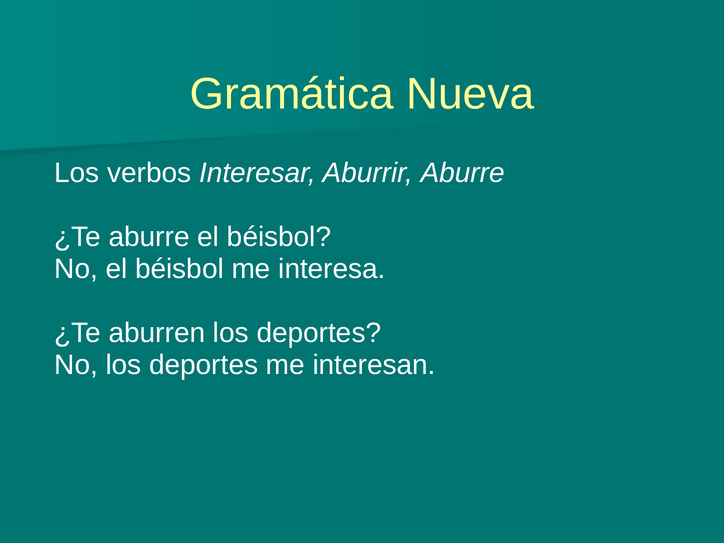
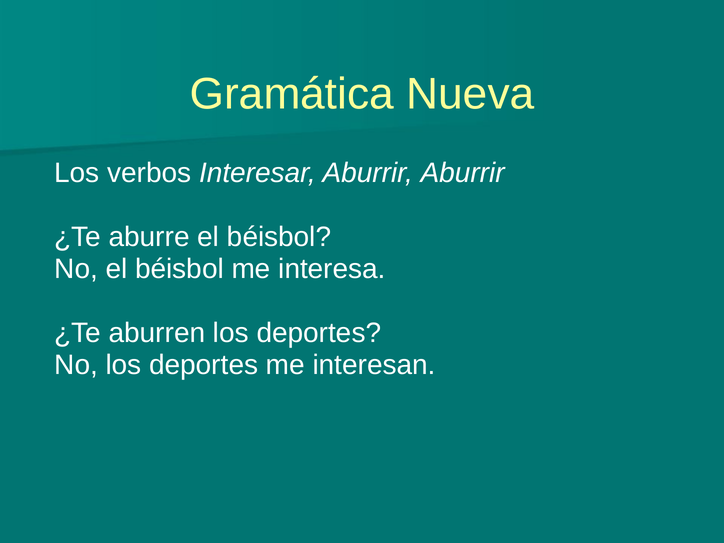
Aburrir Aburre: Aburre -> Aburrir (463, 173)
